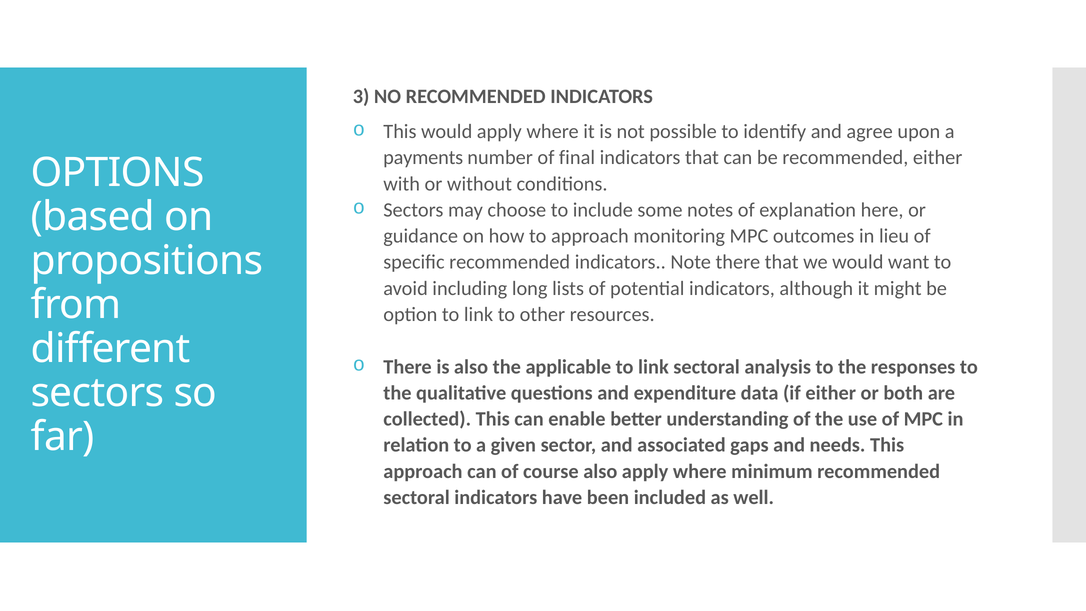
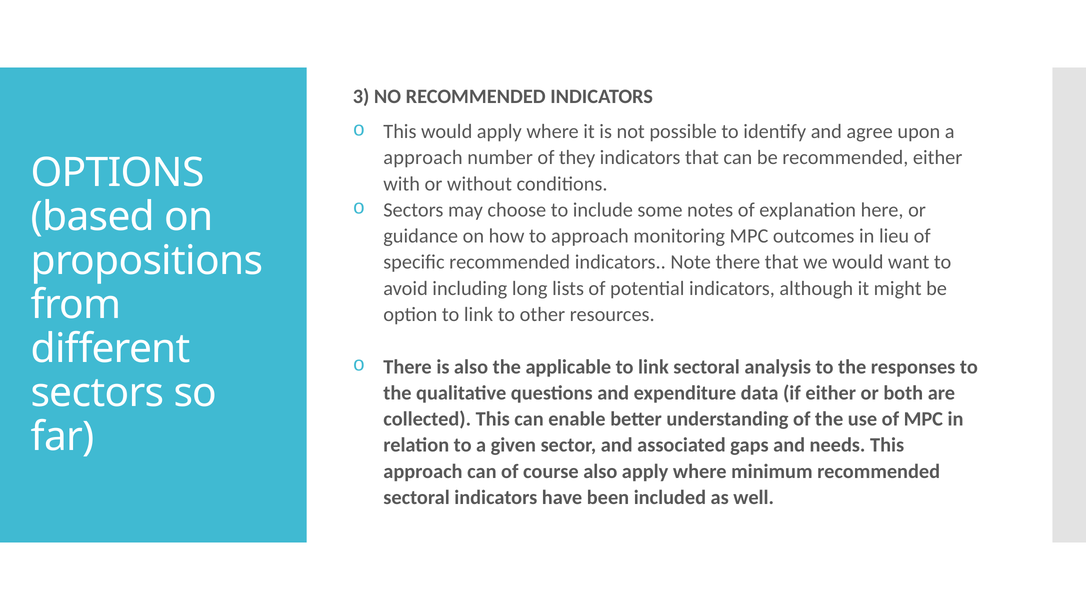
payments: payments -> approach (423, 158)
final: final -> they (577, 158)
